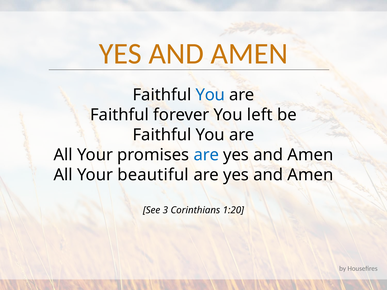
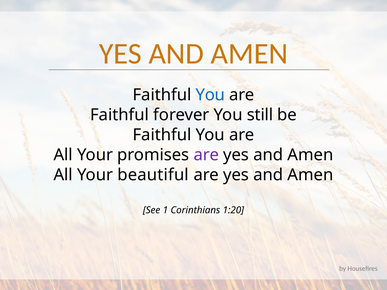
left: left -> still (260, 115)
are colour: blue -> purple (206, 155)
3: 3 -> 1 (165, 210)
